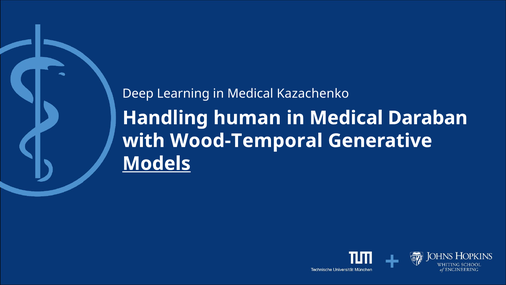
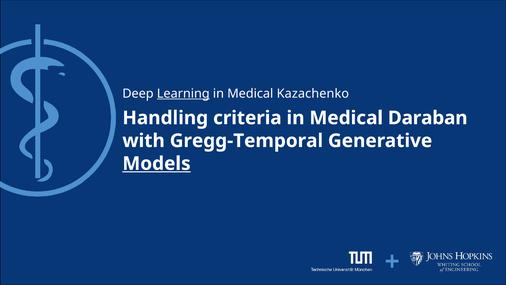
Learning underline: none -> present (183, 93)
human: human -> criteria (247, 118)
Wood-Temporal: Wood-Temporal -> Gregg-Temporal (246, 141)
